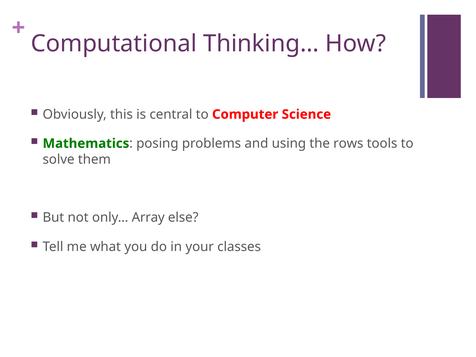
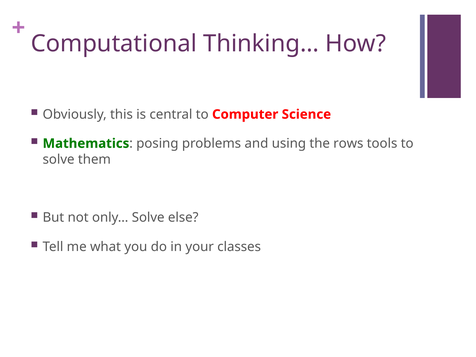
only… Array: Array -> Solve (148, 218)
